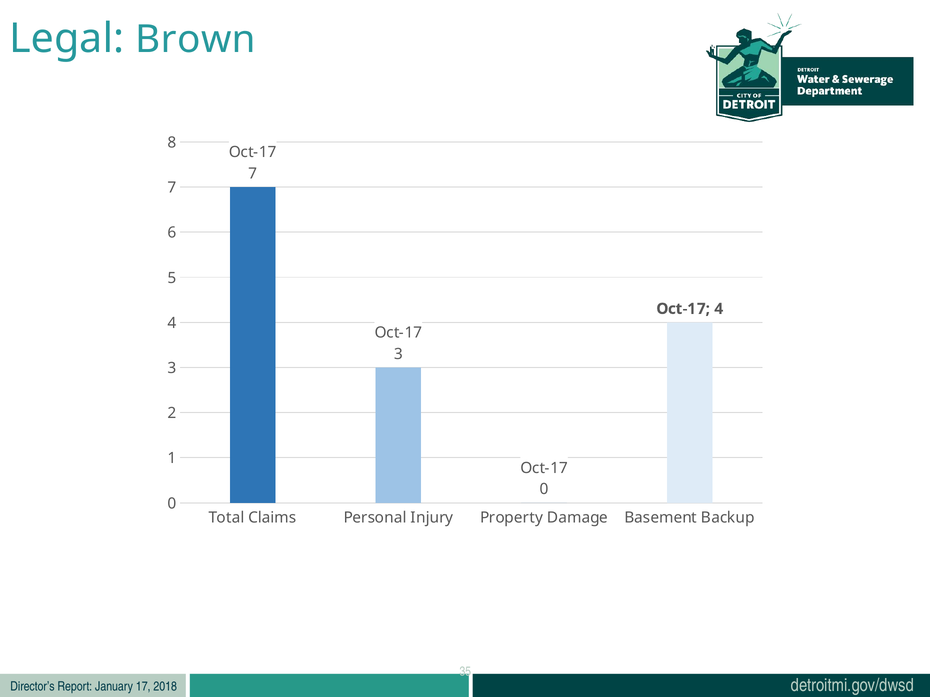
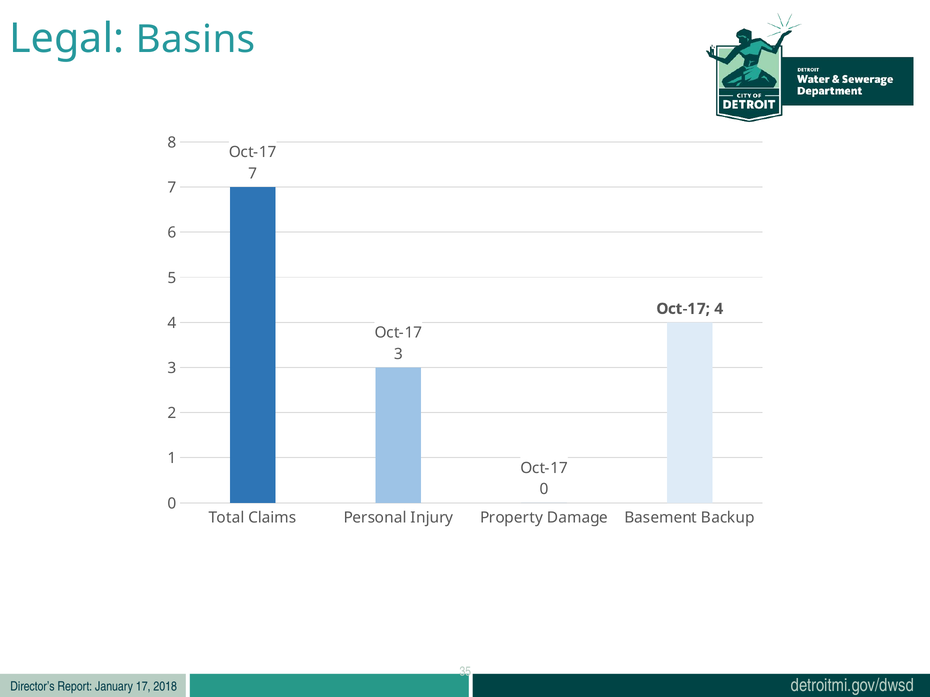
Brown: Brown -> Basins (196, 39)
